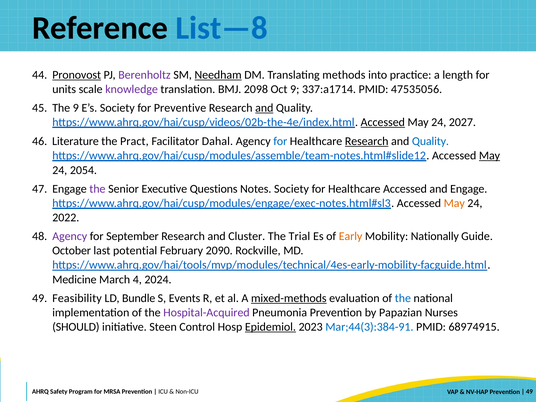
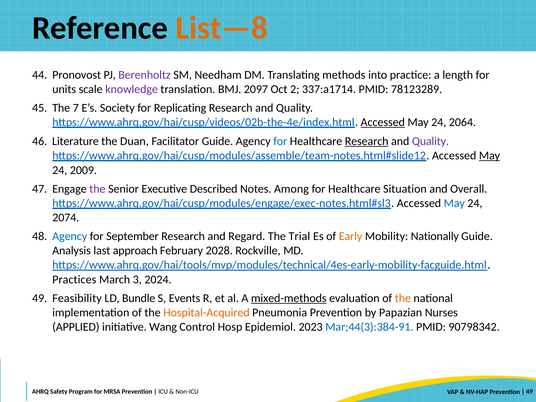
List—8 colour: blue -> orange (222, 28)
Pronovost underline: present -> none (77, 75)
Needham underline: present -> none (218, 75)
2098: 2098 -> 2097 (256, 89)
Oct 9: 9 -> 2 (295, 89)
47535056: 47535056 -> 78123289 (417, 89)
The 9: 9 -> 7 (76, 108)
Preventive: Preventive -> Replicating (180, 108)
and underline: present -> none (264, 108)
2027: 2027 -> 2064 (462, 122)
Pract: Pract -> Duan (134, 141)
Facilitator Dahal: Dahal -> Guide (217, 141)
Quality colour: blue -> purple (430, 141)
2054: 2054 -> 2009 (83, 170)
Questions: Questions -> Described (214, 189)
Notes Society: Society -> Among (291, 189)
Healthcare Accessed: Accessed -> Situation (405, 189)
and Engage: Engage -> Overall (469, 189)
May colour: orange -> blue (454, 203)
2022: 2022 -> 2074 (66, 218)
Agency colour: purple -> blue (70, 236)
Cluster: Cluster -> Regard (247, 236)
October: October -> Analysis (72, 251)
potential: potential -> approach (135, 251)
2090: 2090 -> 2028 (219, 251)
Medicine: Medicine -> Practices (74, 279)
4: 4 -> 3 (137, 279)
the colour: blue -> orange (403, 298)
Hospital-Acquired colour: purple -> orange (206, 312)
SHOULD: SHOULD -> APPLIED (76, 327)
Steen: Steen -> Wang (163, 327)
Epidemiol underline: present -> none (270, 327)
68974915: 68974915 -> 90798342 (474, 327)
